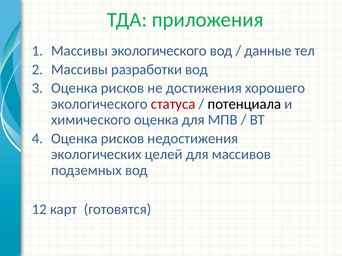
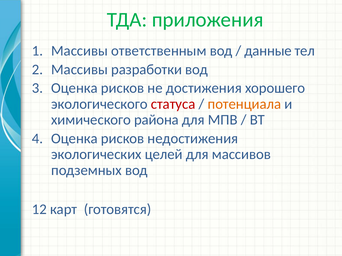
Массивы экологического: экологического -> ответственным (159, 51)
потенциала colour: black -> orange (244, 104)
химического оценка: оценка -> района (156, 120)
